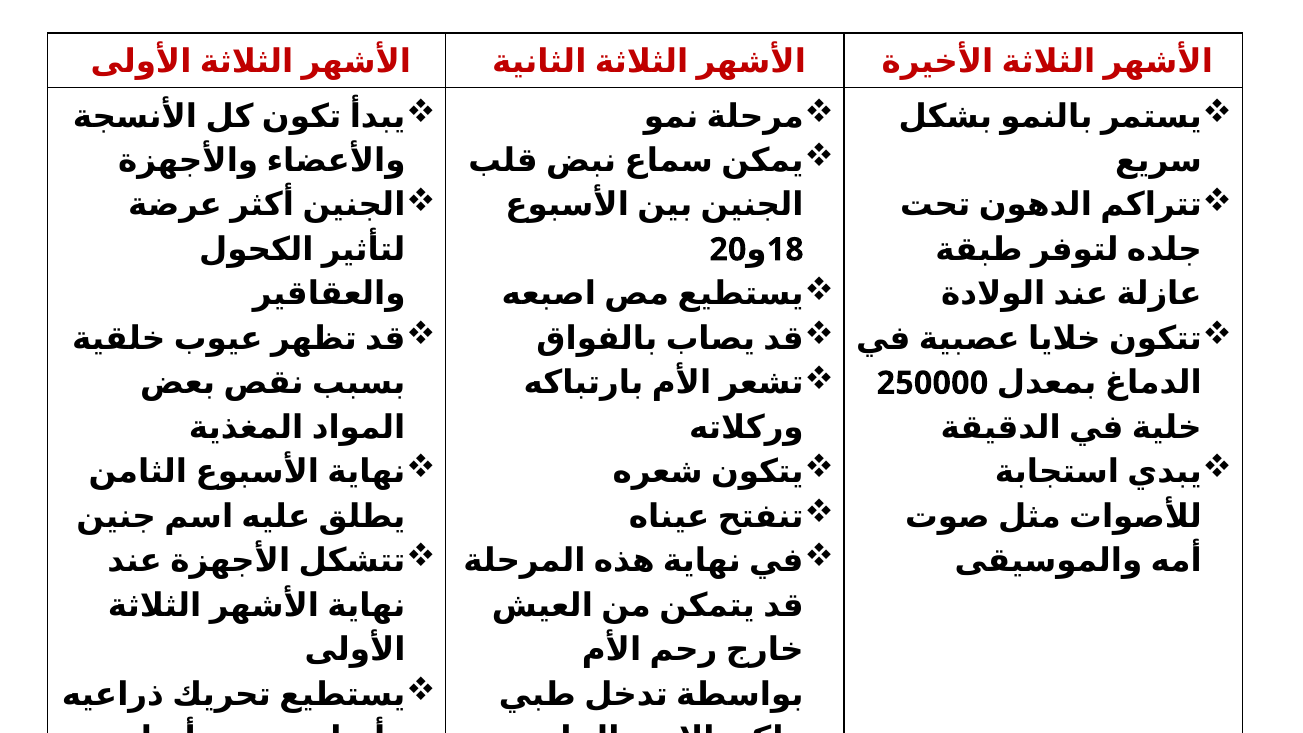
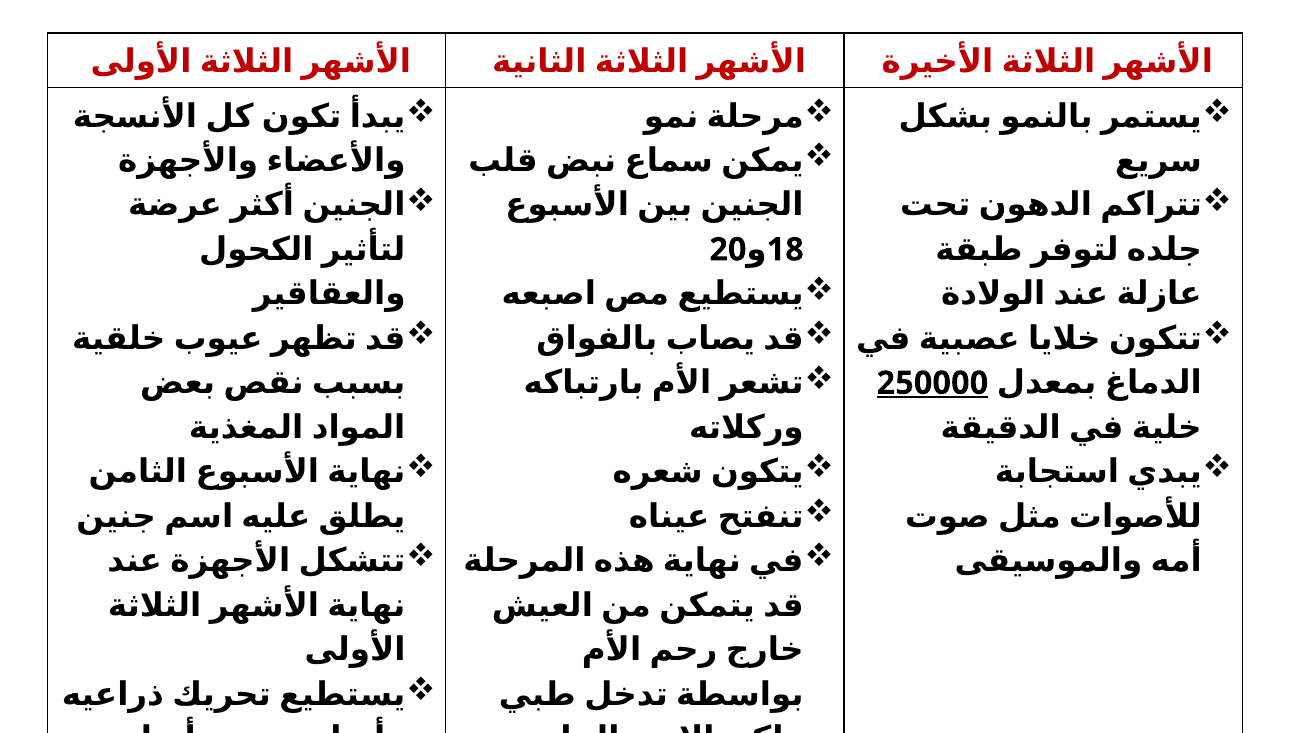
250000 underline: none -> present (932, 383)
